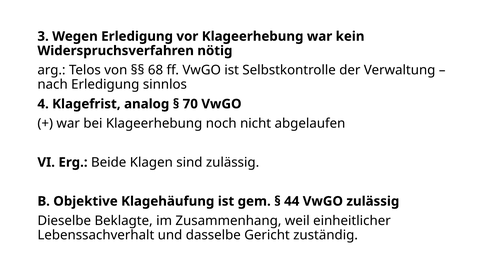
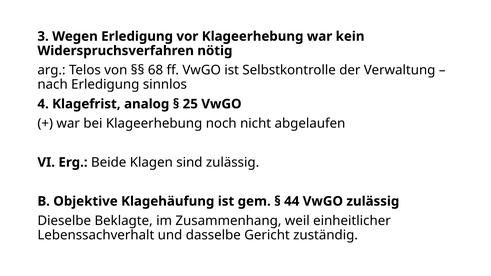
70: 70 -> 25 (190, 104)
